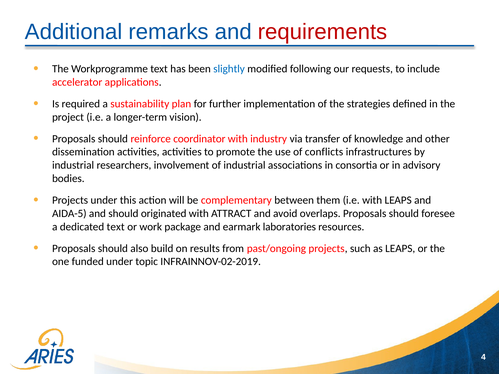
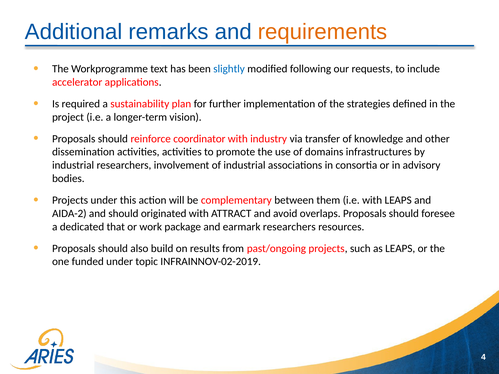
requirements colour: red -> orange (323, 32)
conflicts: conflicts -> domains (324, 152)
AIDA-5: AIDA-5 -> AIDA-2 (69, 214)
dedicated text: text -> that (116, 227)
earmark laboratories: laboratories -> researchers (289, 227)
